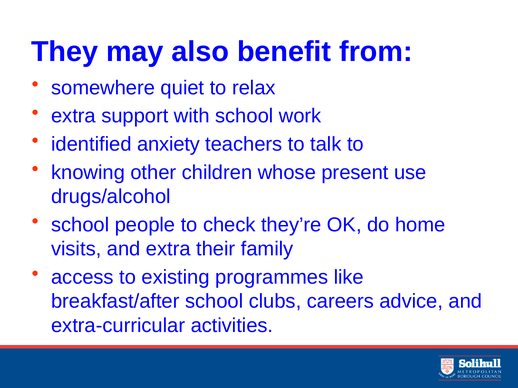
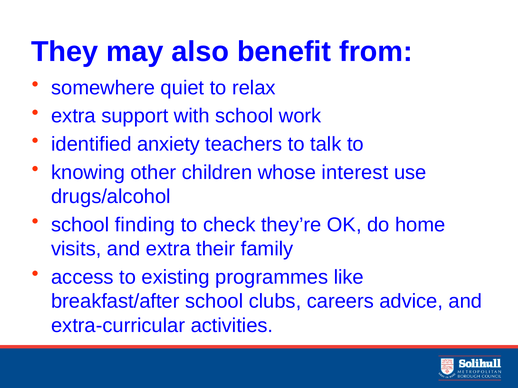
present: present -> interest (355, 173)
people: people -> finding (145, 225)
